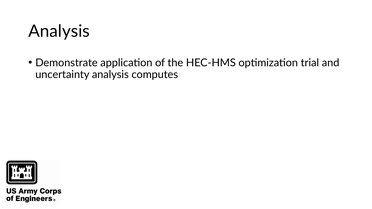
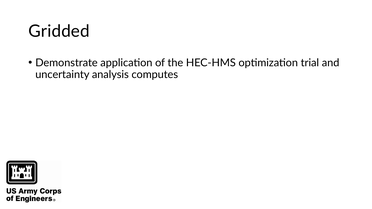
Analysis: Analysis -> Gridded (59, 31)
